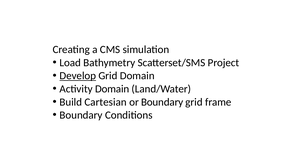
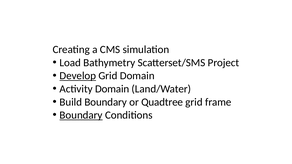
Build Cartesian: Cartesian -> Boundary (106, 102)
or Boundary: Boundary -> Quadtree (162, 102)
Boundary underline: none -> present (81, 115)
